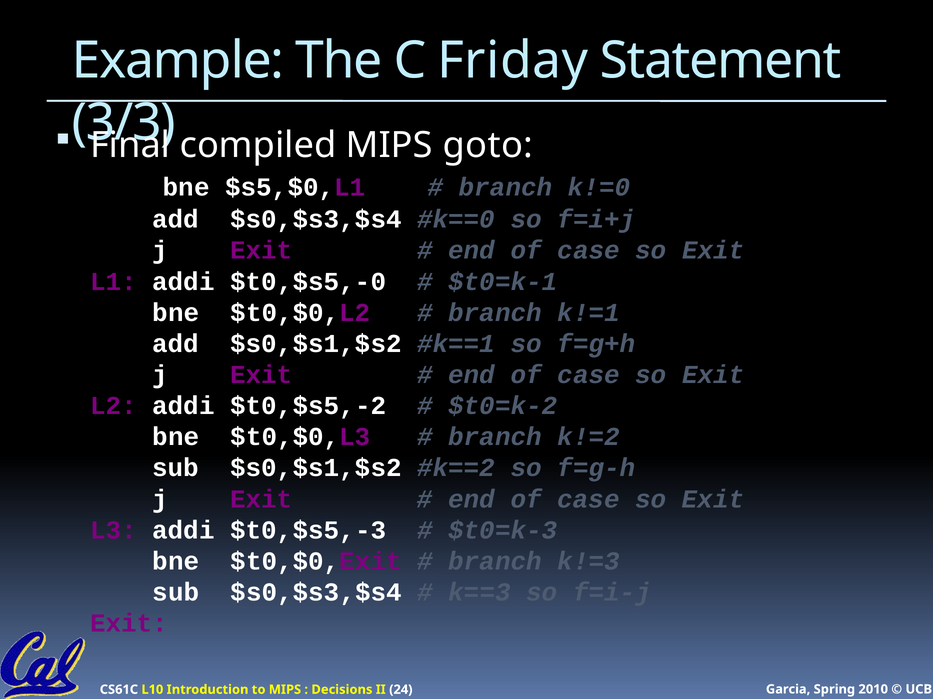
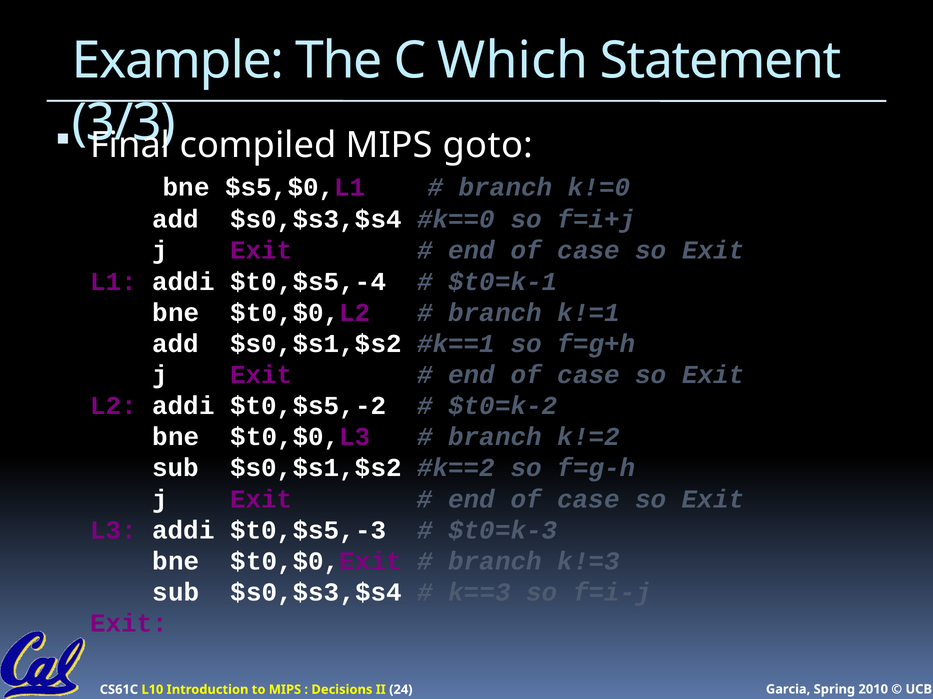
Friday: Friday -> Which (513, 61)
$t0,$s5,-0: $t0,$s5,-0 -> $t0,$s5,-4 (308, 282)
